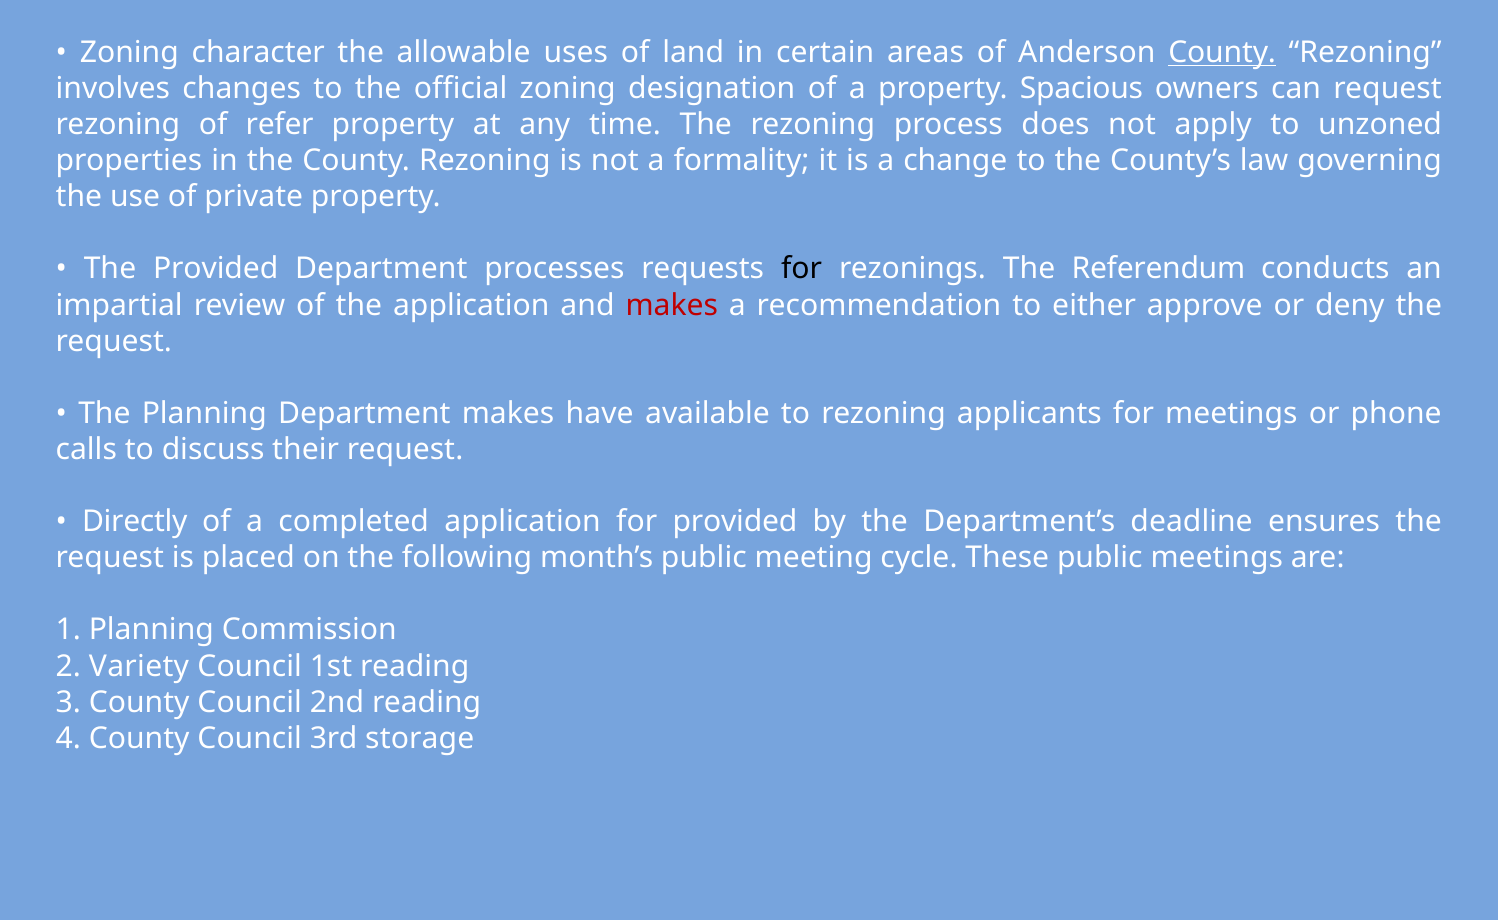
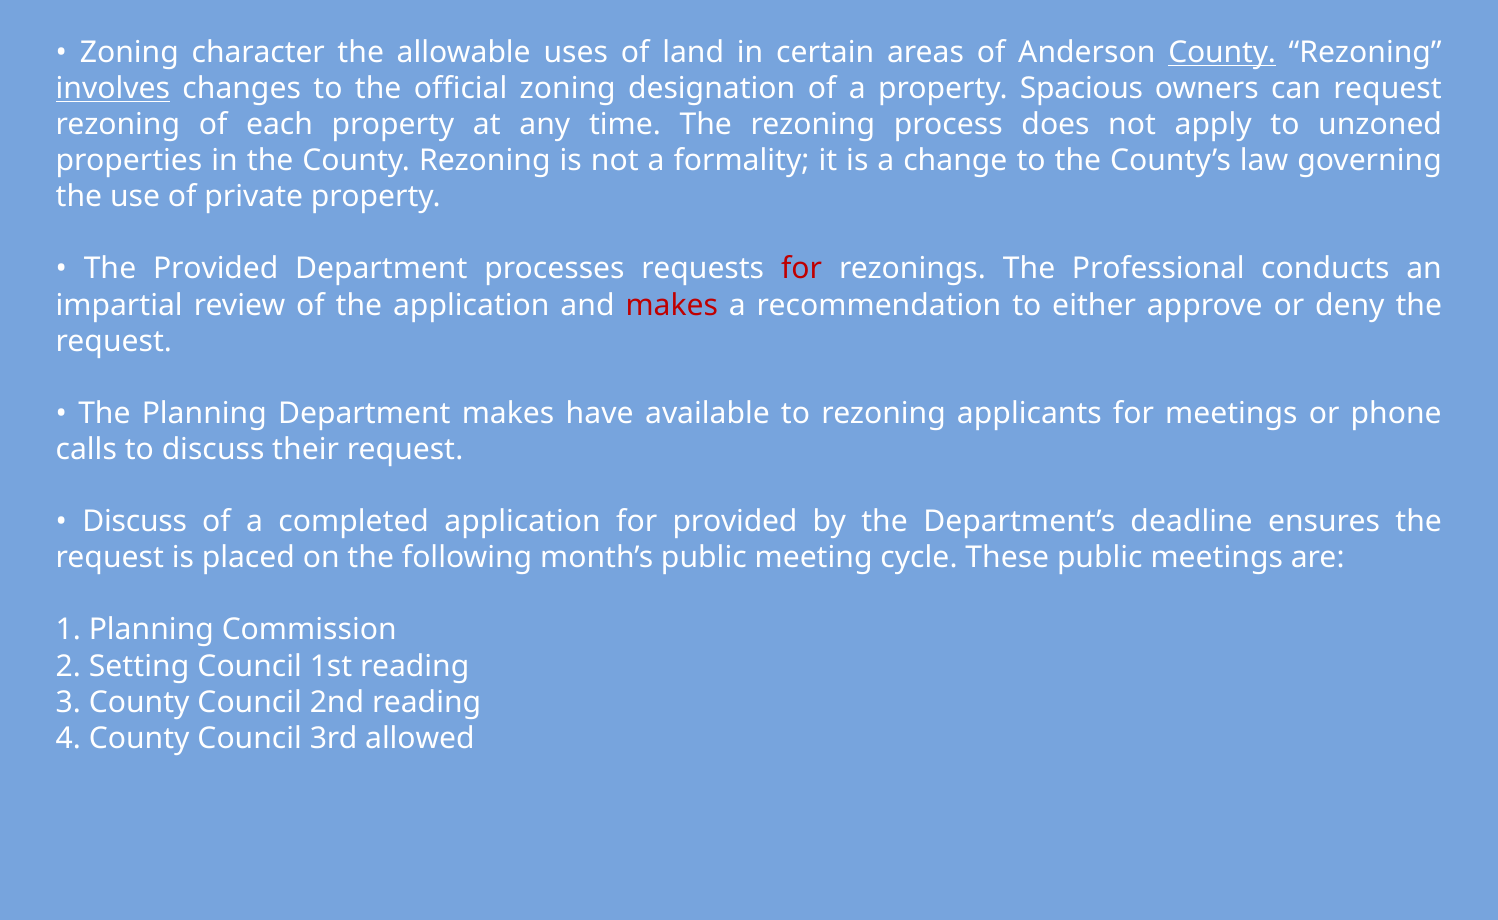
involves underline: none -> present (113, 89)
refer: refer -> each (280, 125)
for colour: black -> red (802, 269)
Referendum: Referendum -> Professional (1158, 269)
Directly: Directly -> Discuss (135, 522)
Variety: Variety -> Setting (139, 666)
storage: storage -> allowed (420, 739)
